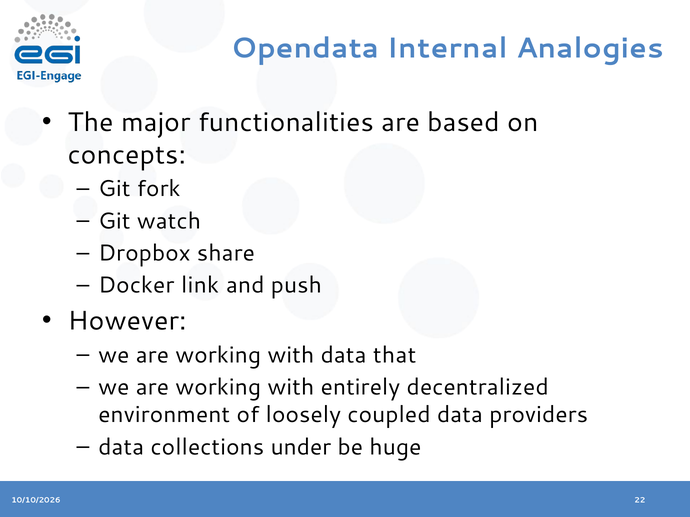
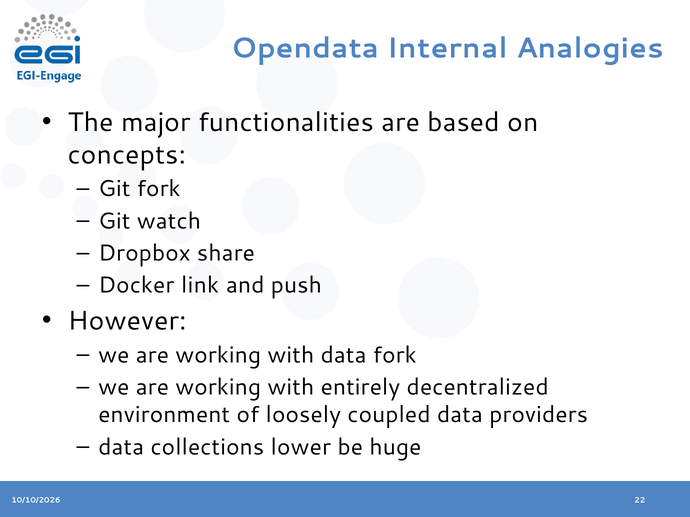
data that: that -> fork (395, 355)
under: under -> lower (301, 447)
